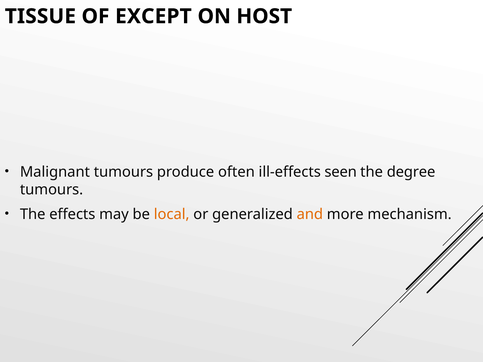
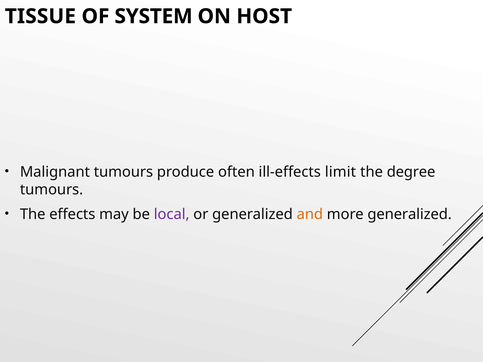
EXCEPT: EXCEPT -> SYSTEM (154, 16)
seen: seen -> limit (340, 172)
local colour: orange -> purple (172, 214)
more mechanism: mechanism -> generalized (410, 214)
